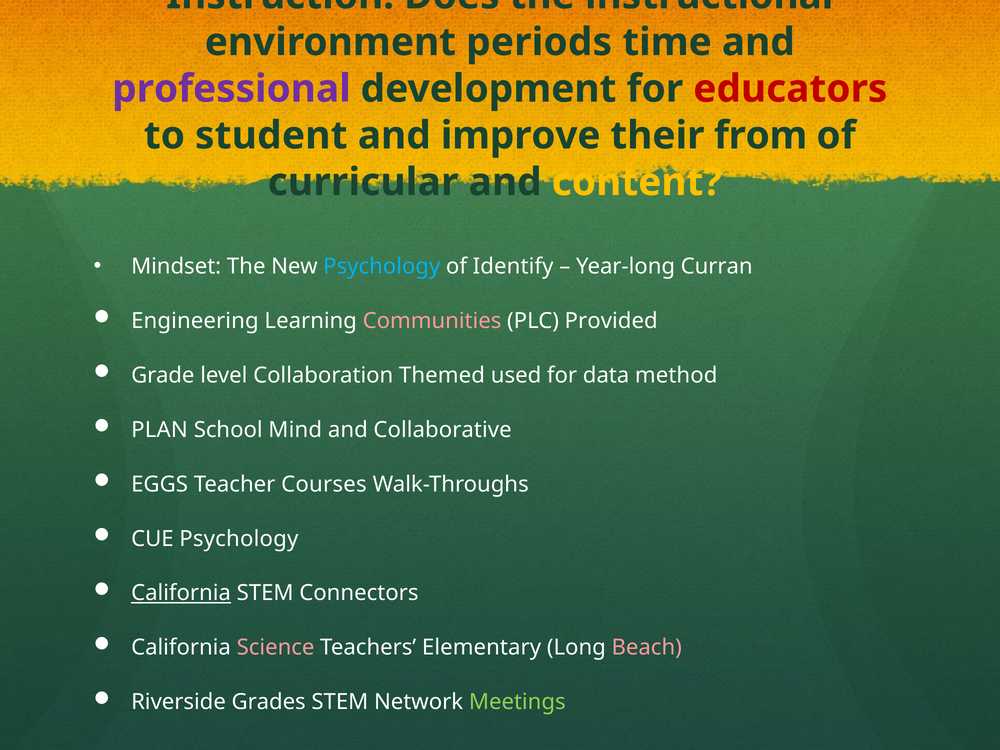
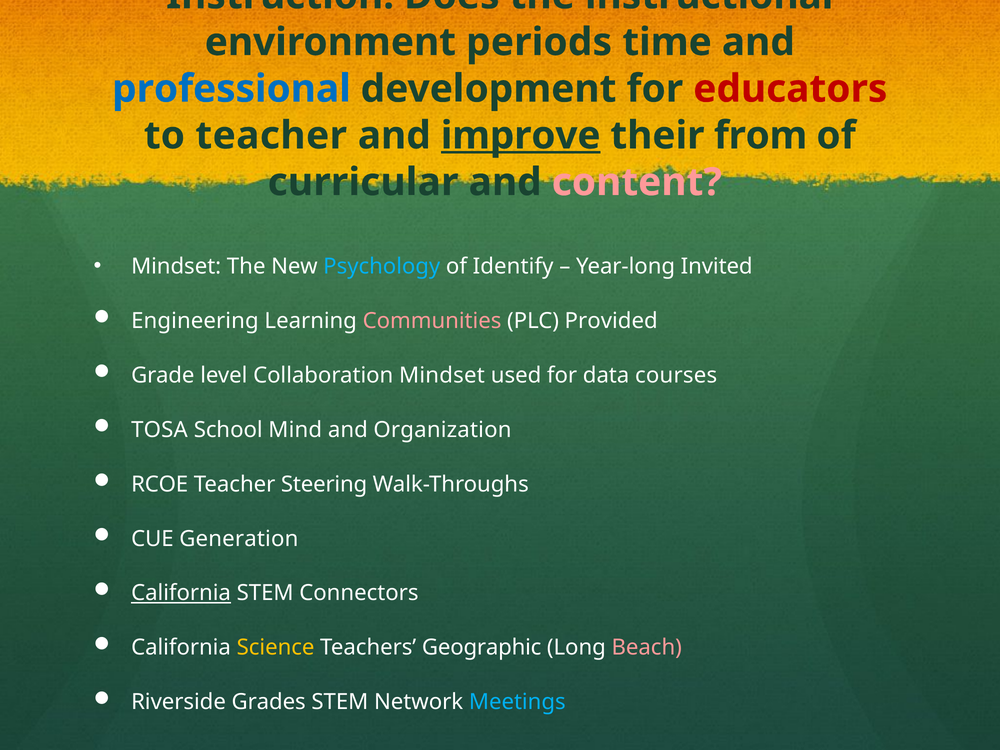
professional colour: purple -> blue (231, 89)
to student: student -> teacher (271, 136)
improve underline: none -> present (521, 136)
content colour: yellow -> pink (637, 182)
Curran: Curran -> Invited (717, 266)
Collaboration Themed: Themed -> Mindset (442, 375)
method: method -> courses (676, 375)
PLAN: PLAN -> TOSA (159, 430)
Collaborative: Collaborative -> Organization (442, 430)
EGGS: EGGS -> RCOE (160, 484)
Courses: Courses -> Steering (324, 484)
CUE Psychology: Psychology -> Generation (239, 539)
Science colour: pink -> yellow (276, 648)
Elementary: Elementary -> Geographic (482, 648)
Meetings colour: light green -> light blue (517, 702)
